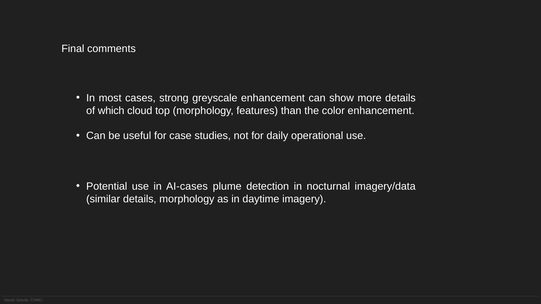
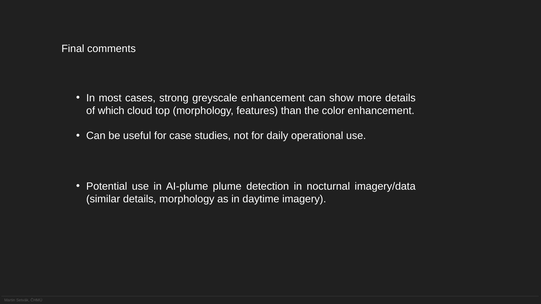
AI-cases: AI-cases -> AI-plume (187, 187)
